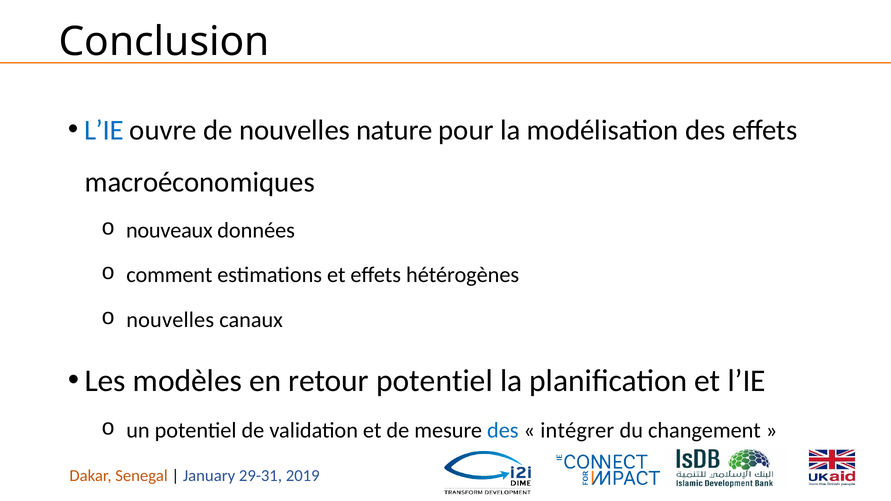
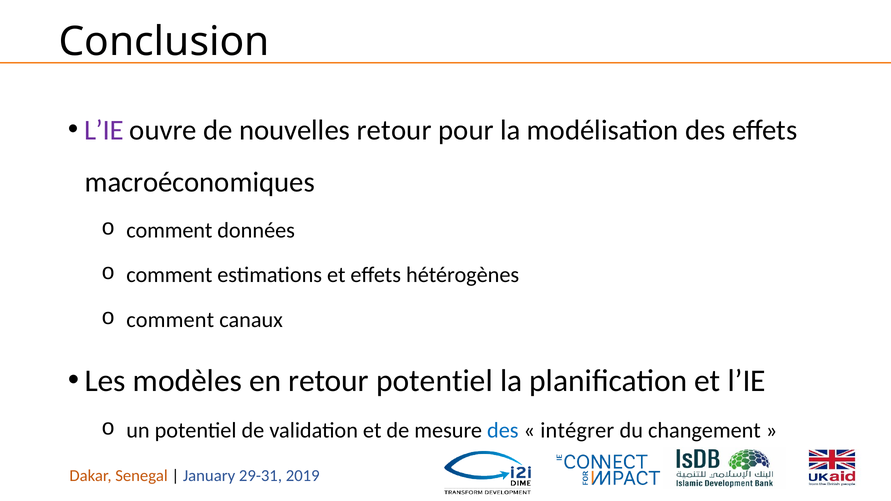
L’IE colour: blue -> purple (104, 130)
nouvelles nature: nature -> retour (394, 130)
nouveaux: nouveaux -> comment (169, 230)
nouvelles: nouvelles -> comment (170, 320)
